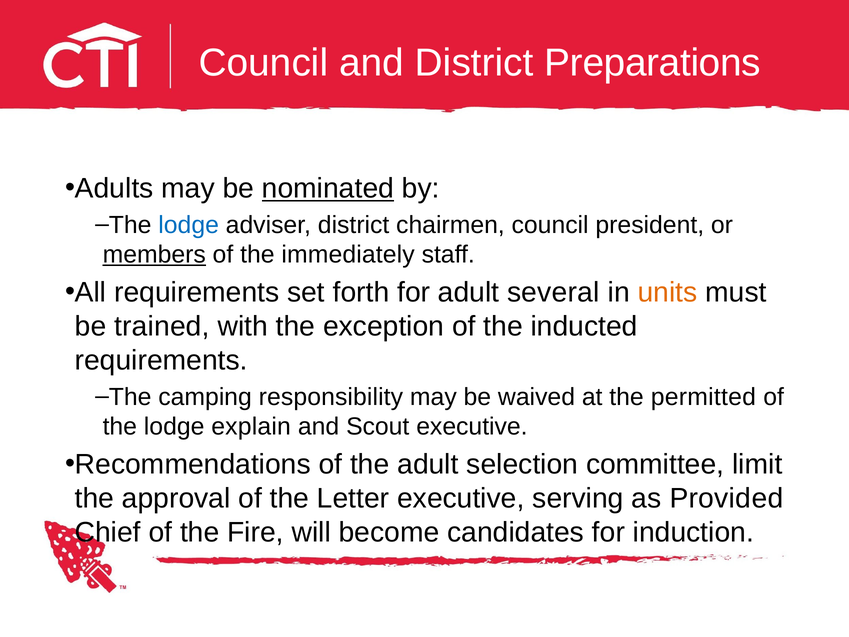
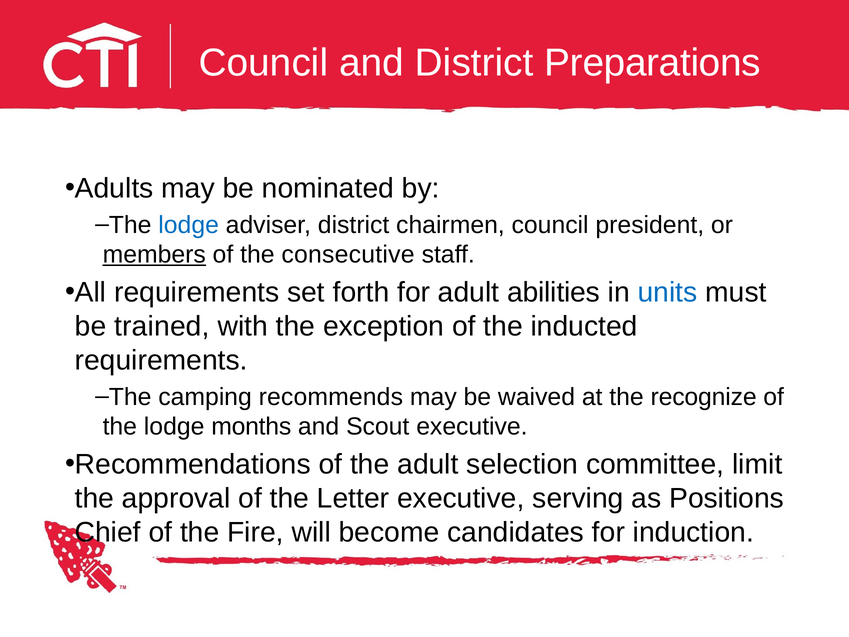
nominated underline: present -> none (328, 188)
immediately: immediately -> consecutive (348, 255)
several: several -> abilities (554, 292)
units colour: orange -> blue (668, 292)
responsibility: responsibility -> recommends (331, 397)
permitted: permitted -> recognize (704, 397)
explain: explain -> months (251, 427)
Provided: Provided -> Positions (727, 498)
